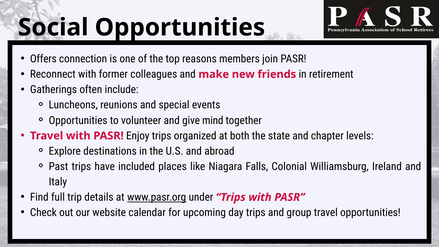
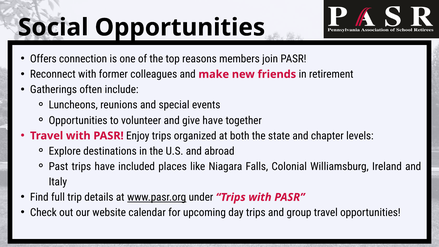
give mind: mind -> have (213, 120)
